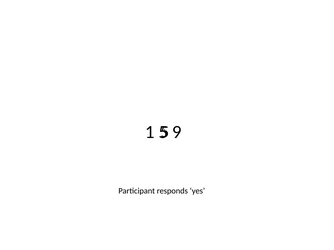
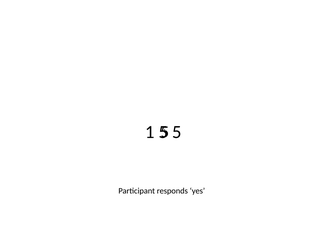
9: 9 -> 5 (177, 132)
